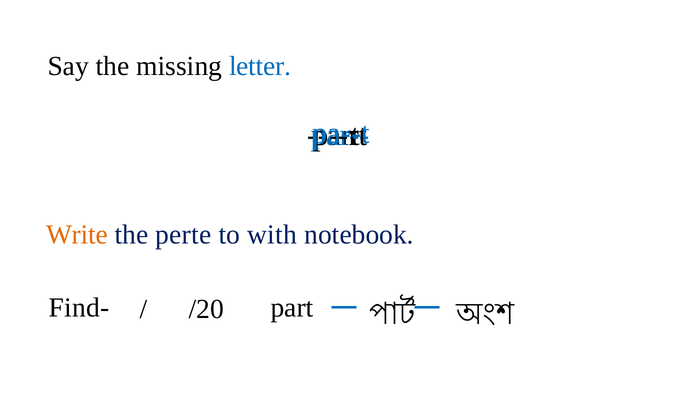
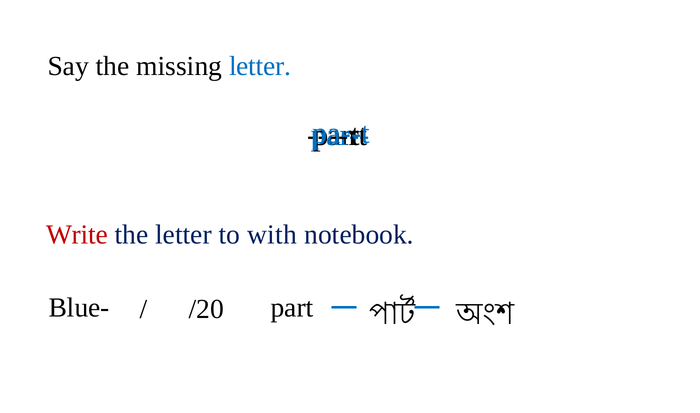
Write colour: orange -> red (77, 235)
the perte: perte -> letter (183, 235)
Find-: Find- -> Blue- (79, 308)
